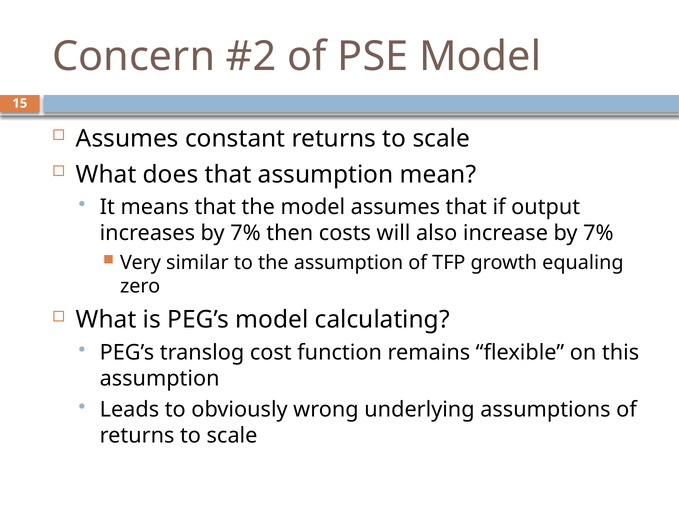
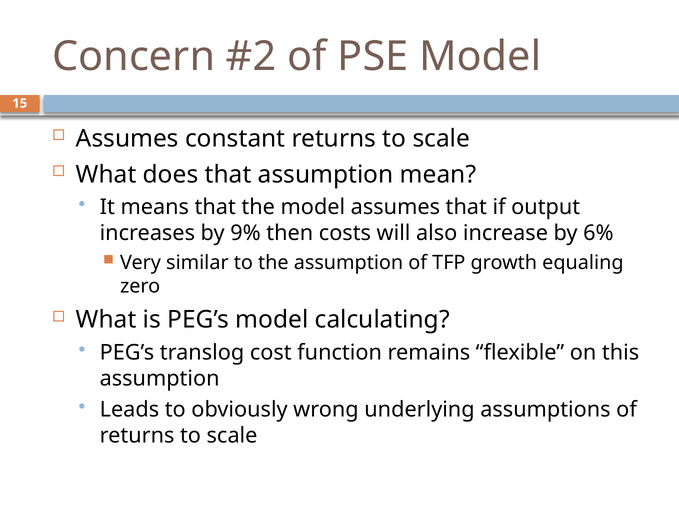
increases by 7%: 7% -> 9% (245, 233)
increase by 7%: 7% -> 6% (598, 233)
